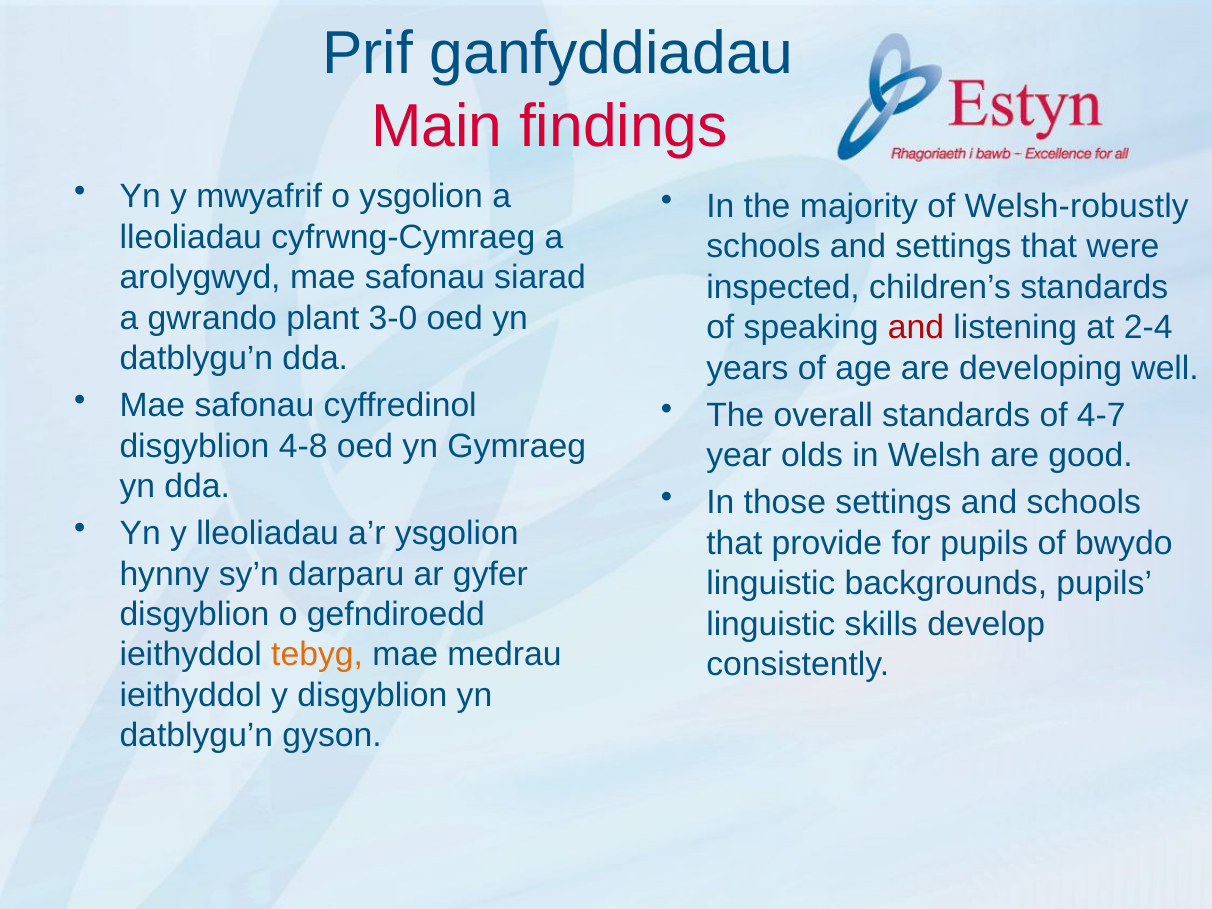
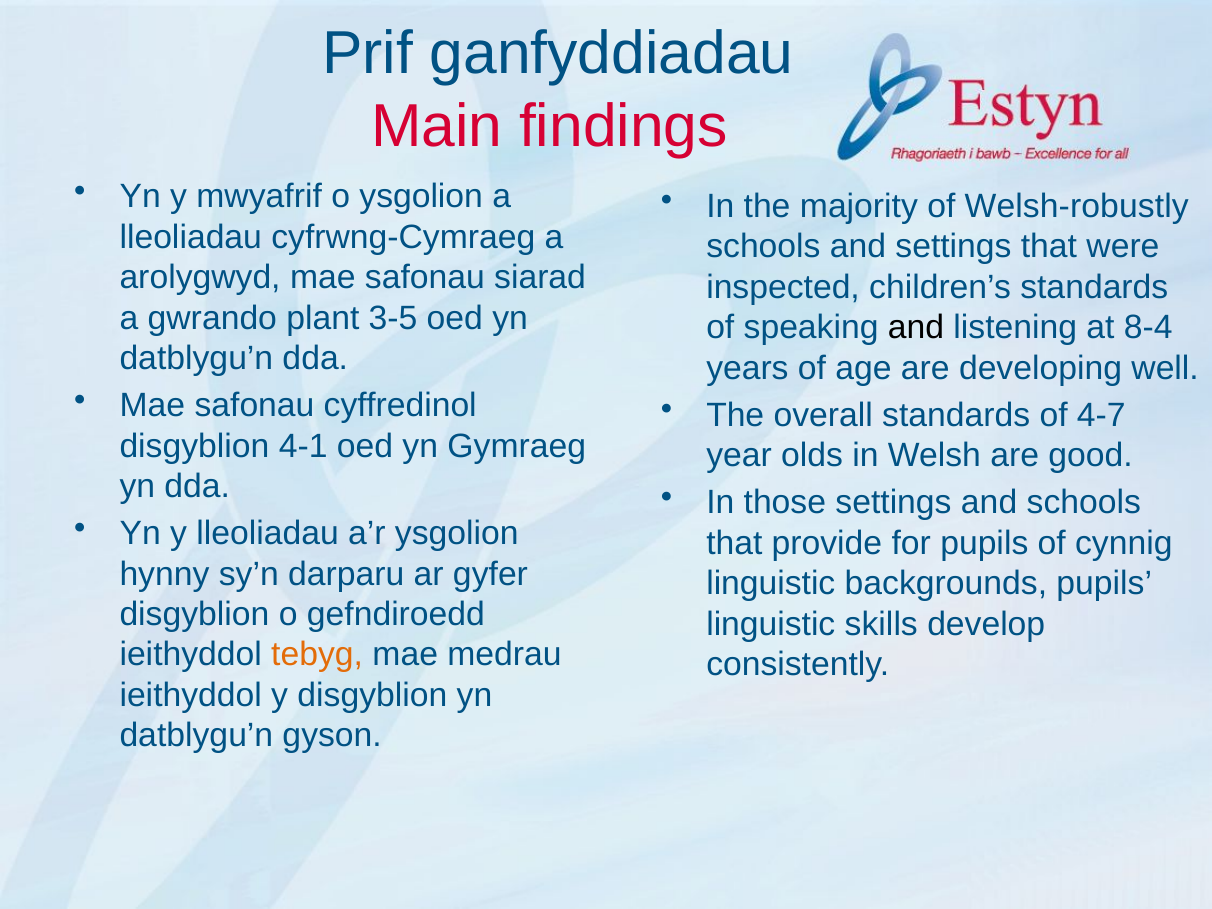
3-0: 3-0 -> 3-5 (393, 318)
and colour: red -> black (916, 328)
2-4: 2-4 -> 8-4 (1148, 328)
4-8: 4-8 -> 4-1 (303, 446)
bwydo: bwydo -> cynnig (1124, 543)
